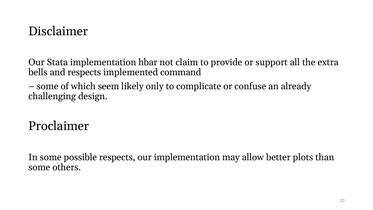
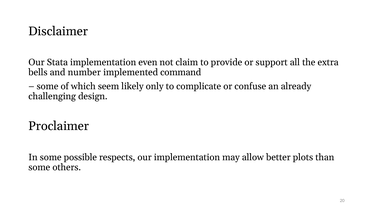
hbar: hbar -> even (148, 62)
and respects: respects -> number (84, 72)
